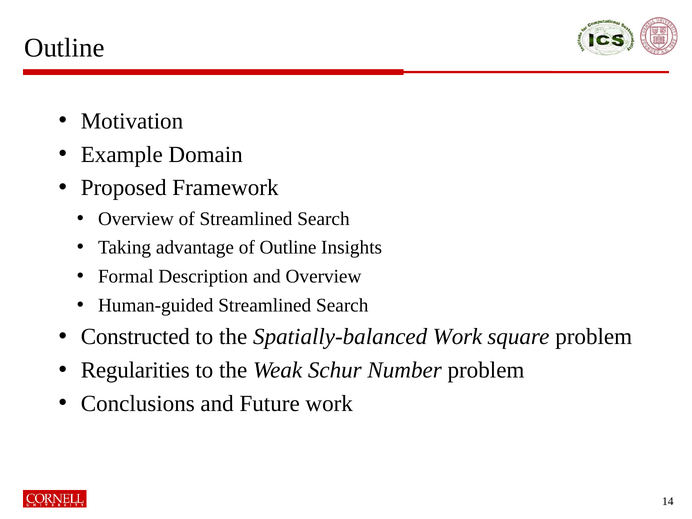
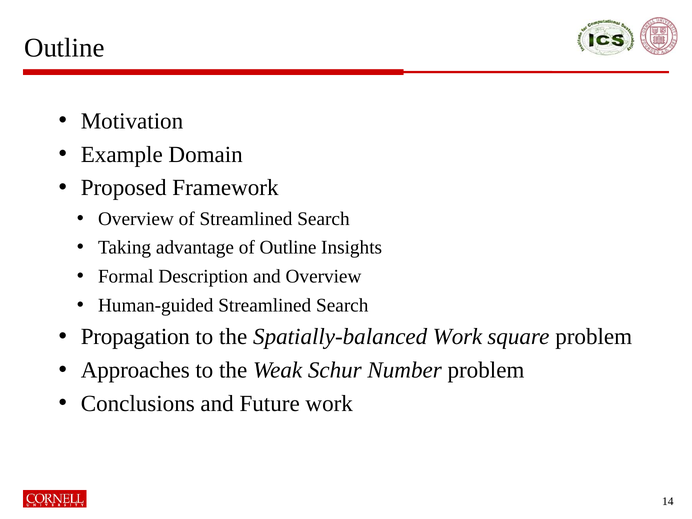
Constructed: Constructed -> Propagation (135, 337)
Regularities: Regularities -> Approaches (135, 370)
